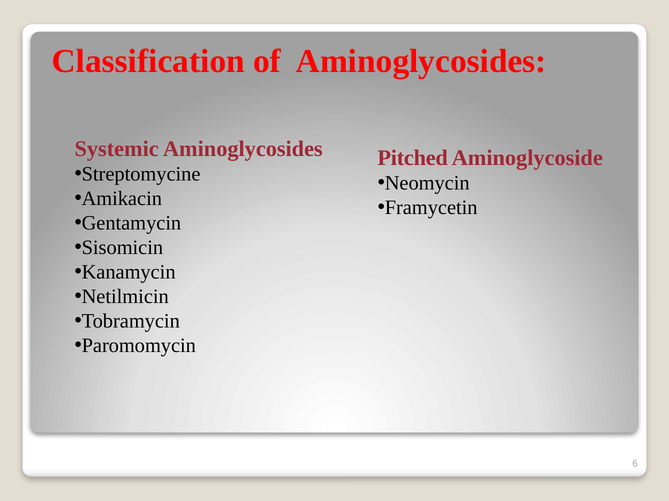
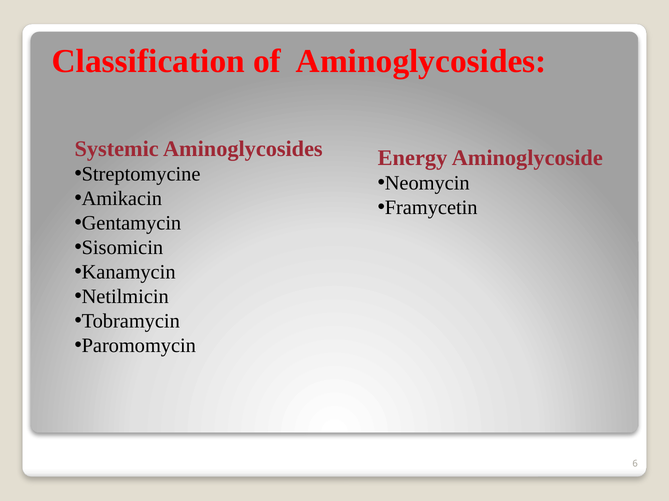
Pitched: Pitched -> Energy (413, 158)
